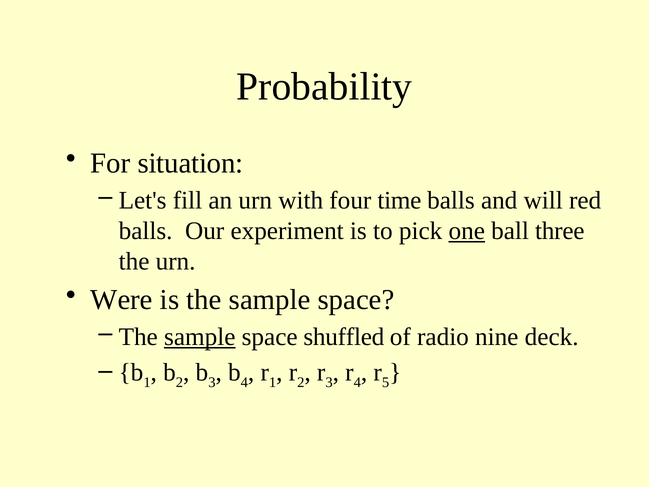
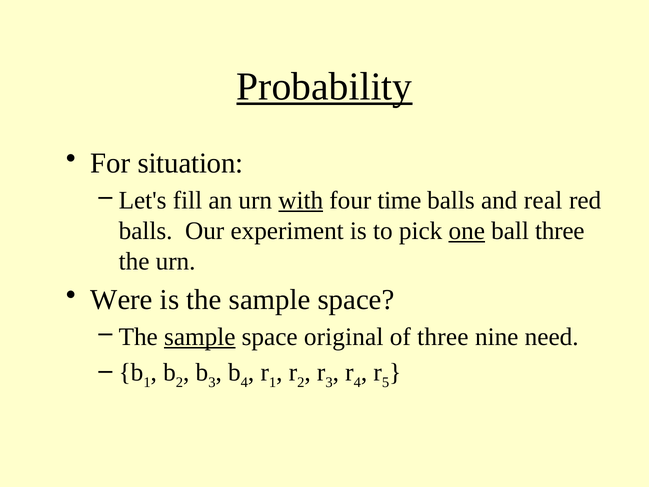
Probability underline: none -> present (324, 87)
with underline: none -> present (301, 200)
will: will -> real (543, 200)
shuffled: shuffled -> original (344, 337)
of radio: radio -> three (443, 337)
deck: deck -> need (552, 337)
